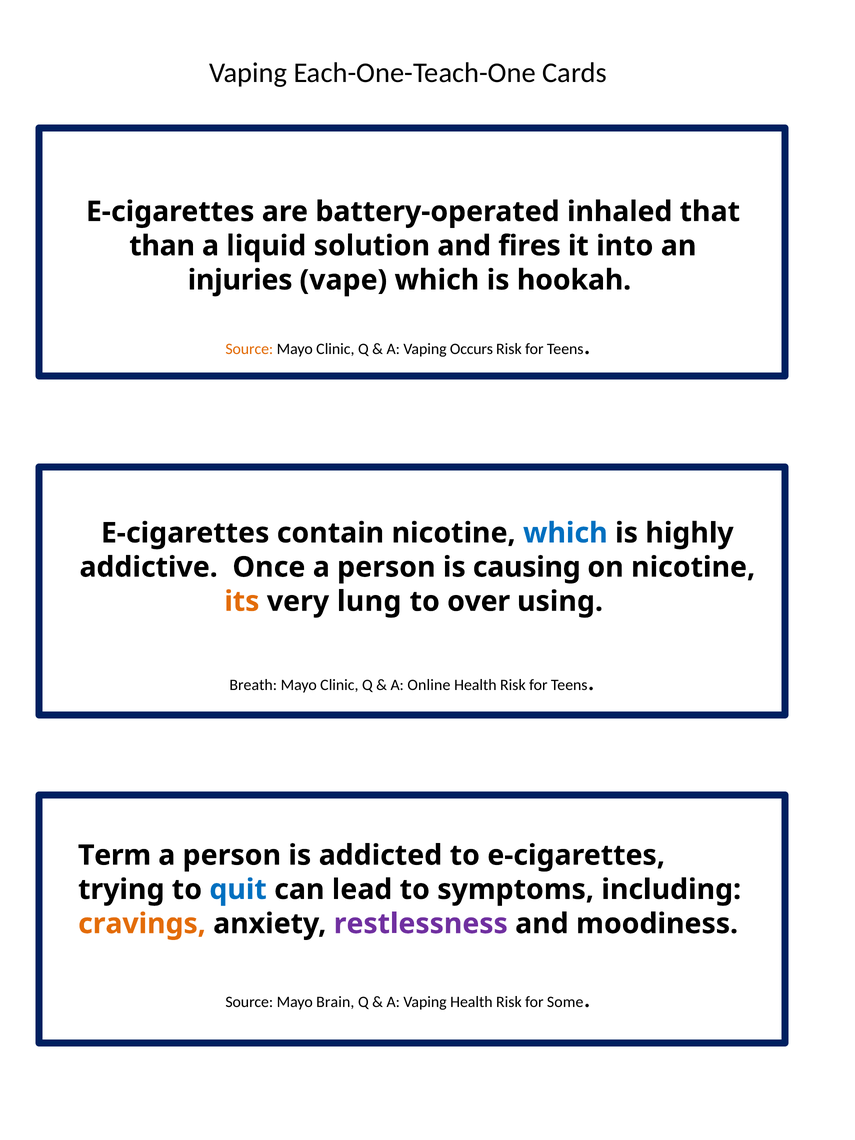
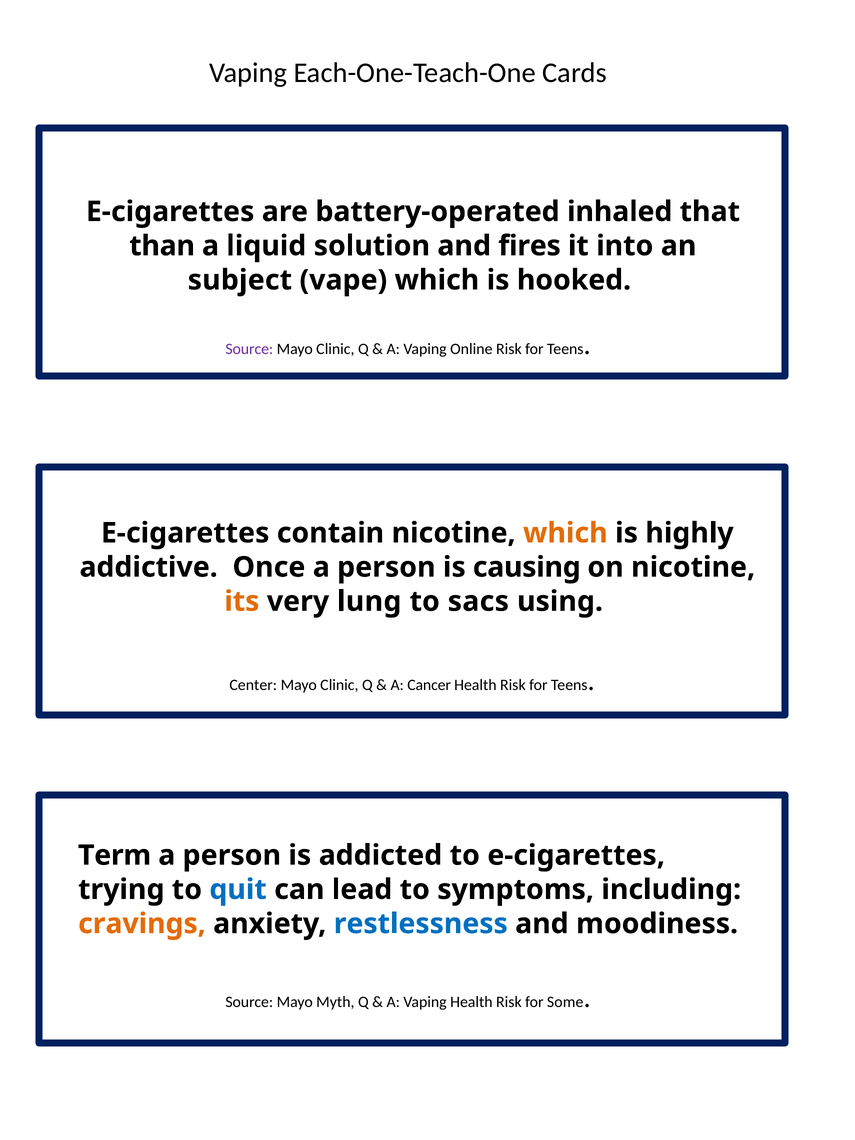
injuries: injuries -> subject (240, 280)
hookah: hookah -> hooked (574, 280)
Source colour: orange -> purple (249, 349)
Occurs: Occurs -> Online (471, 349)
which colour: blue -> orange (565, 533)
over: over -> sacs (478, 601)
Breath: Breath -> Center (253, 685)
Online: Online -> Cancer (429, 685)
restlessness colour: purple -> blue (421, 924)
Brain: Brain -> Myth (335, 1002)
